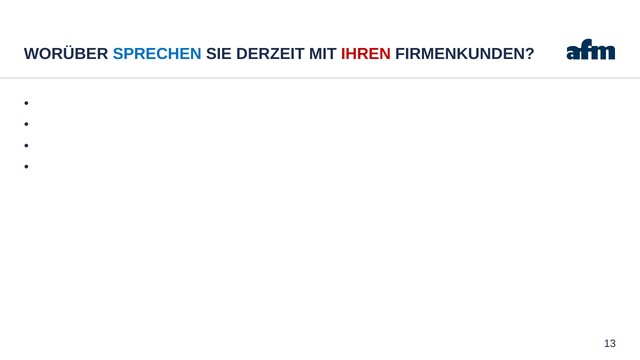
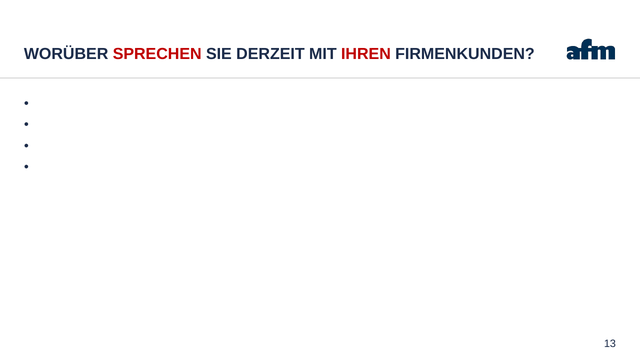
SPRECHEN colour: blue -> red (157, 54)
